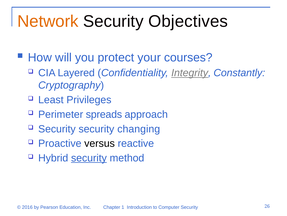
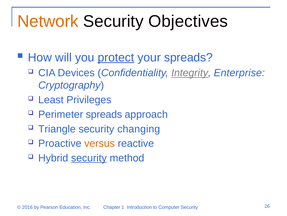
protect underline: none -> present (116, 57)
your courses: courses -> spreads (188, 57)
Layered: Layered -> Devices (76, 73)
Constantly: Constantly -> Enterprise (239, 73)
Security: Security -> Triangle (57, 129)
versus colour: black -> orange (100, 143)
